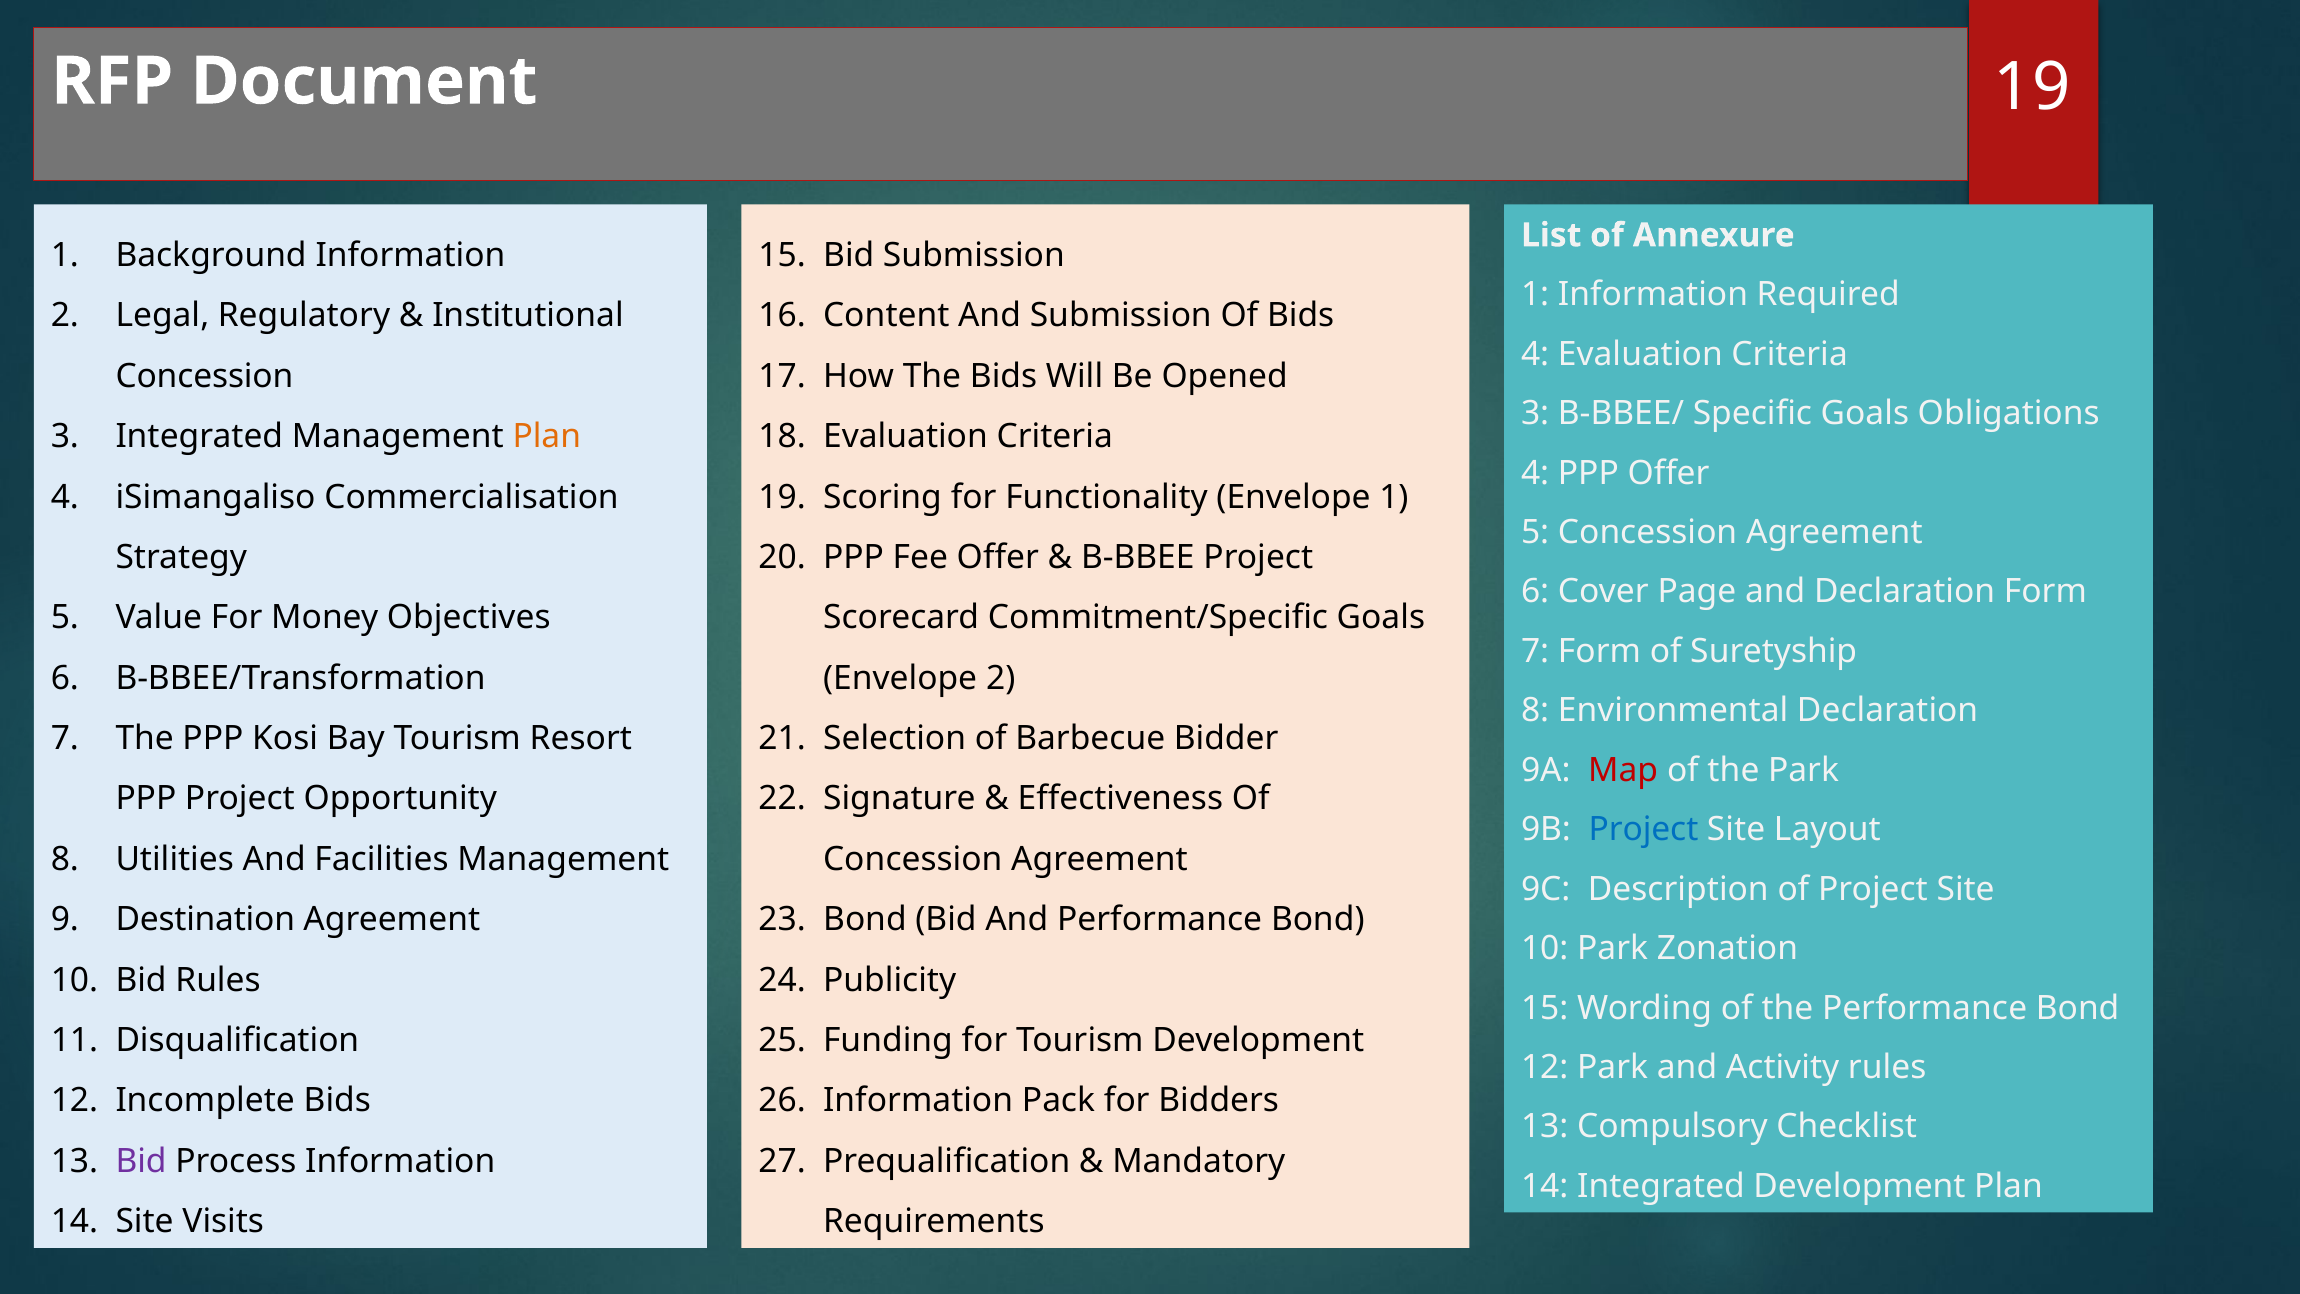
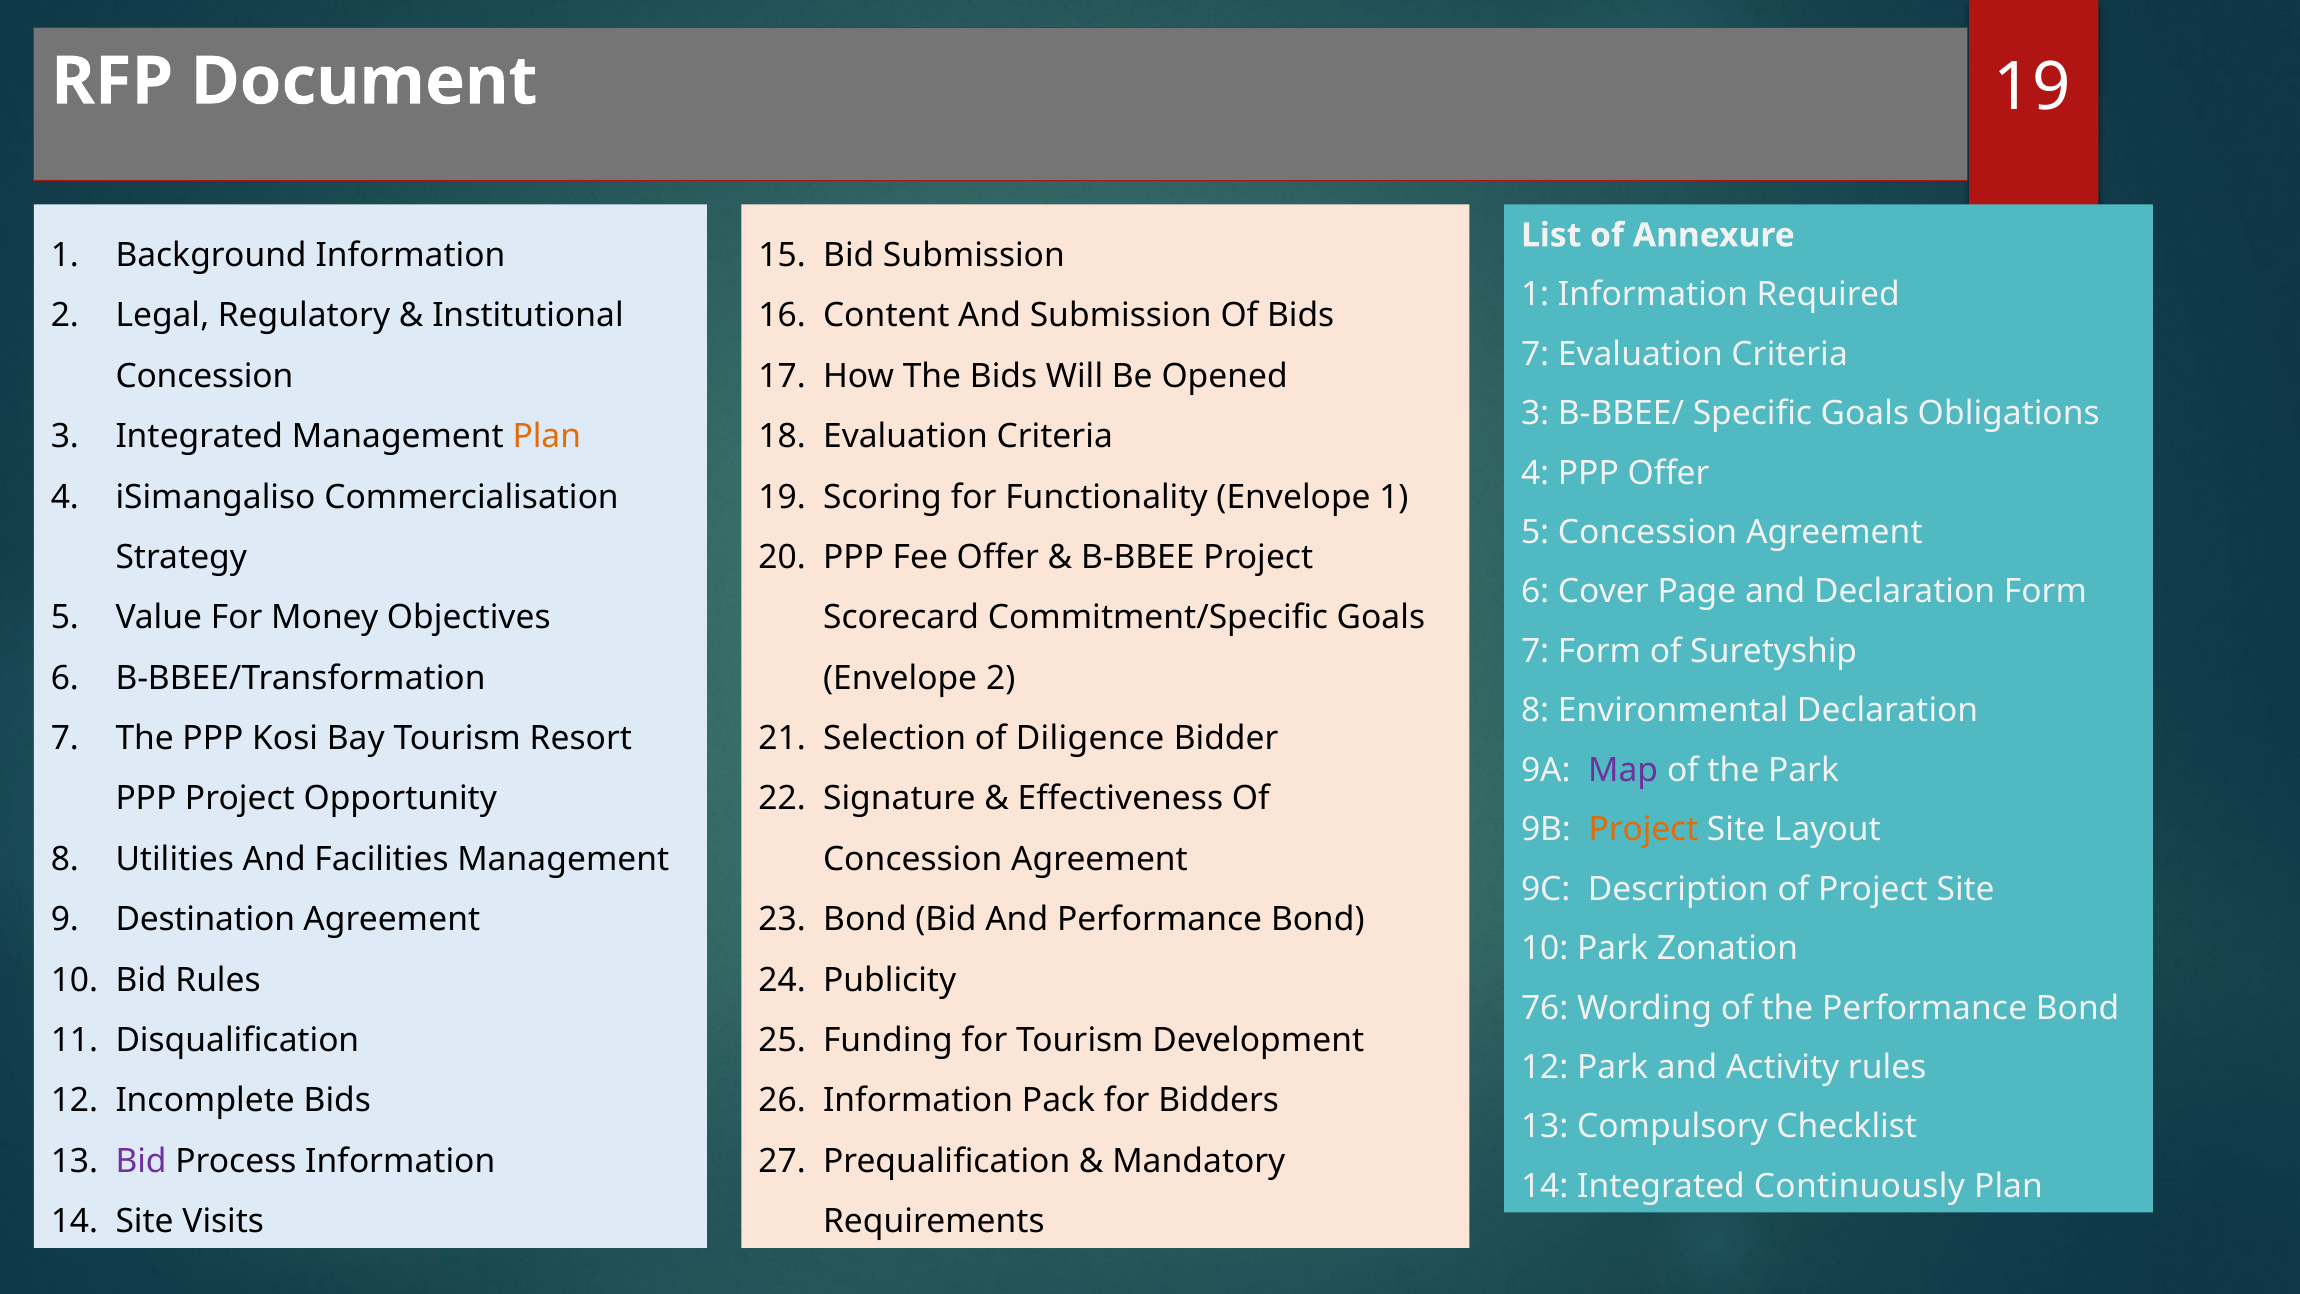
4: 4 -> 7 (1535, 354)
Barbecue: Barbecue -> Diligence (1090, 738)
Map colour: red -> purple (1623, 770)
Project colour: blue -> orange (1643, 829)
15: 15 -> 76 (1545, 1008)
Integrated Development: Development -> Continuously (1859, 1186)
